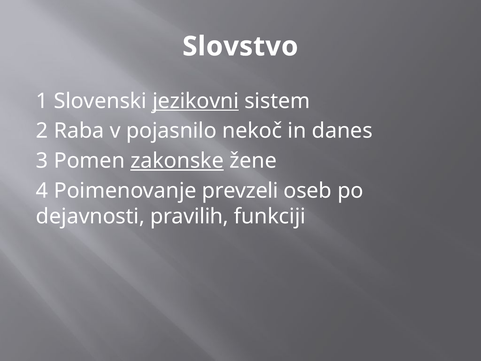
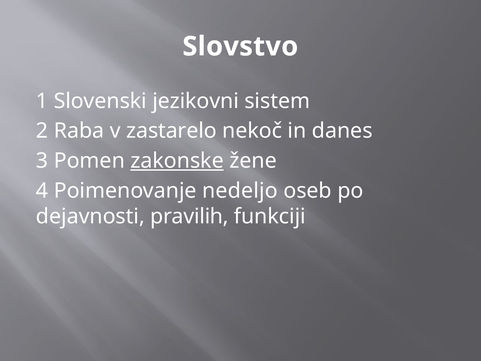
jezikovni underline: present -> none (196, 101)
pojasnilo: pojasnilo -> zastarelo (171, 131)
prevzeli: prevzeli -> nedeljo (240, 191)
